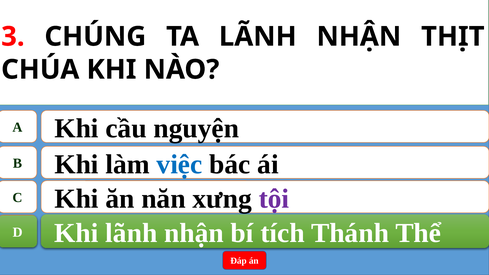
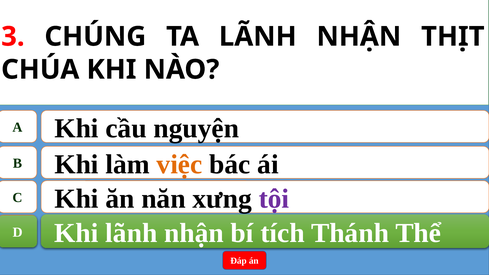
việc colour: blue -> orange (179, 164)
